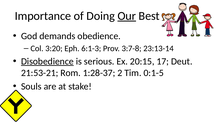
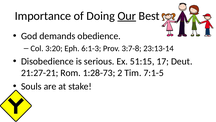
Disobedience underline: present -> none (47, 61)
20:15: 20:15 -> 51:15 (142, 61)
21:53-21: 21:53-21 -> 21:27-21 (40, 73)
1:28-37: 1:28-37 -> 1:28-73 (99, 73)
0:1-5: 0:1-5 -> 7:1-5 (154, 73)
